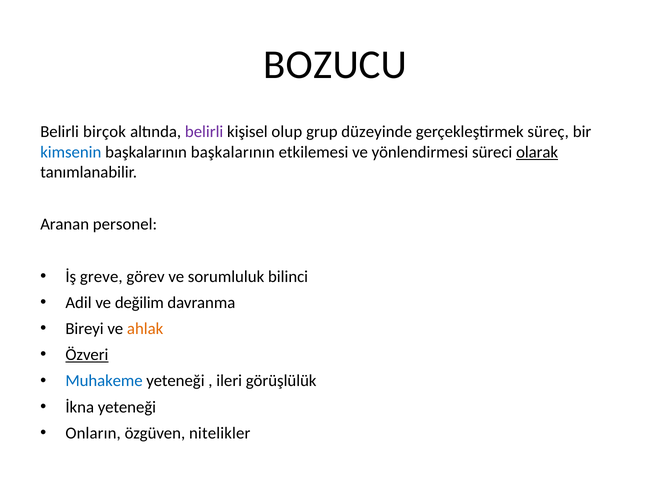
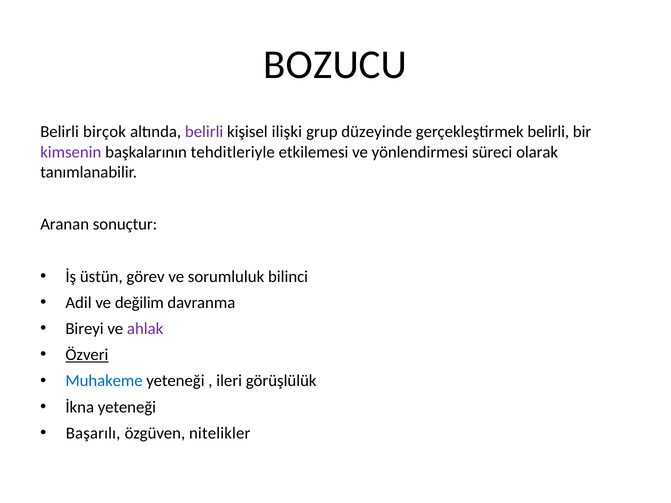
olup: olup -> ilişki (287, 132)
gerçekleştirmek süreç: süreç -> belirli (548, 132)
kimsenin colour: blue -> purple (71, 152)
başkalarının başkalarının: başkalarının -> tehditleriyle (233, 152)
olarak underline: present -> none (537, 152)
personel: personel -> sonuçtur (125, 224)
greve: greve -> üstün (101, 277)
ahlak colour: orange -> purple (145, 329)
Onların: Onların -> Başarılı (93, 433)
